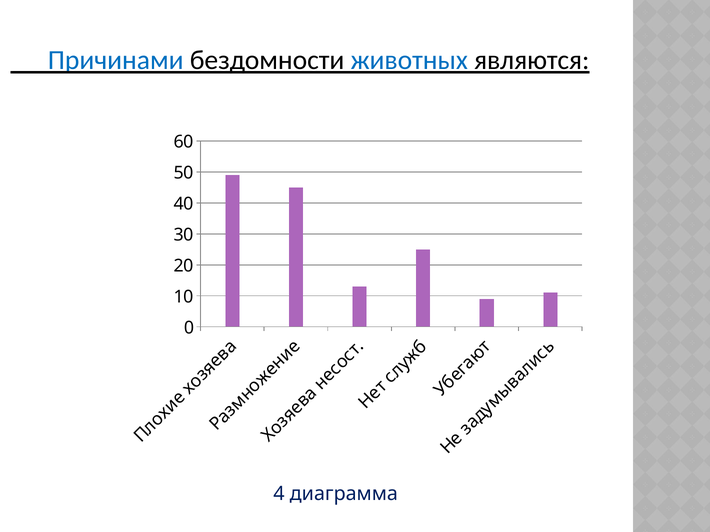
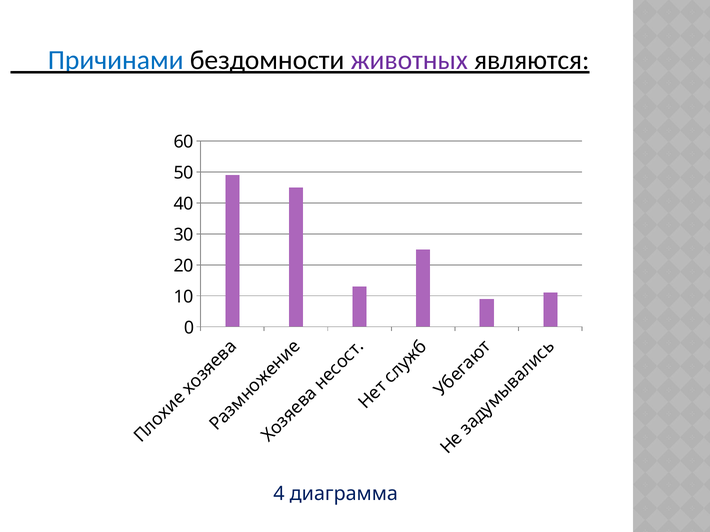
животных colour: blue -> purple (409, 60)
